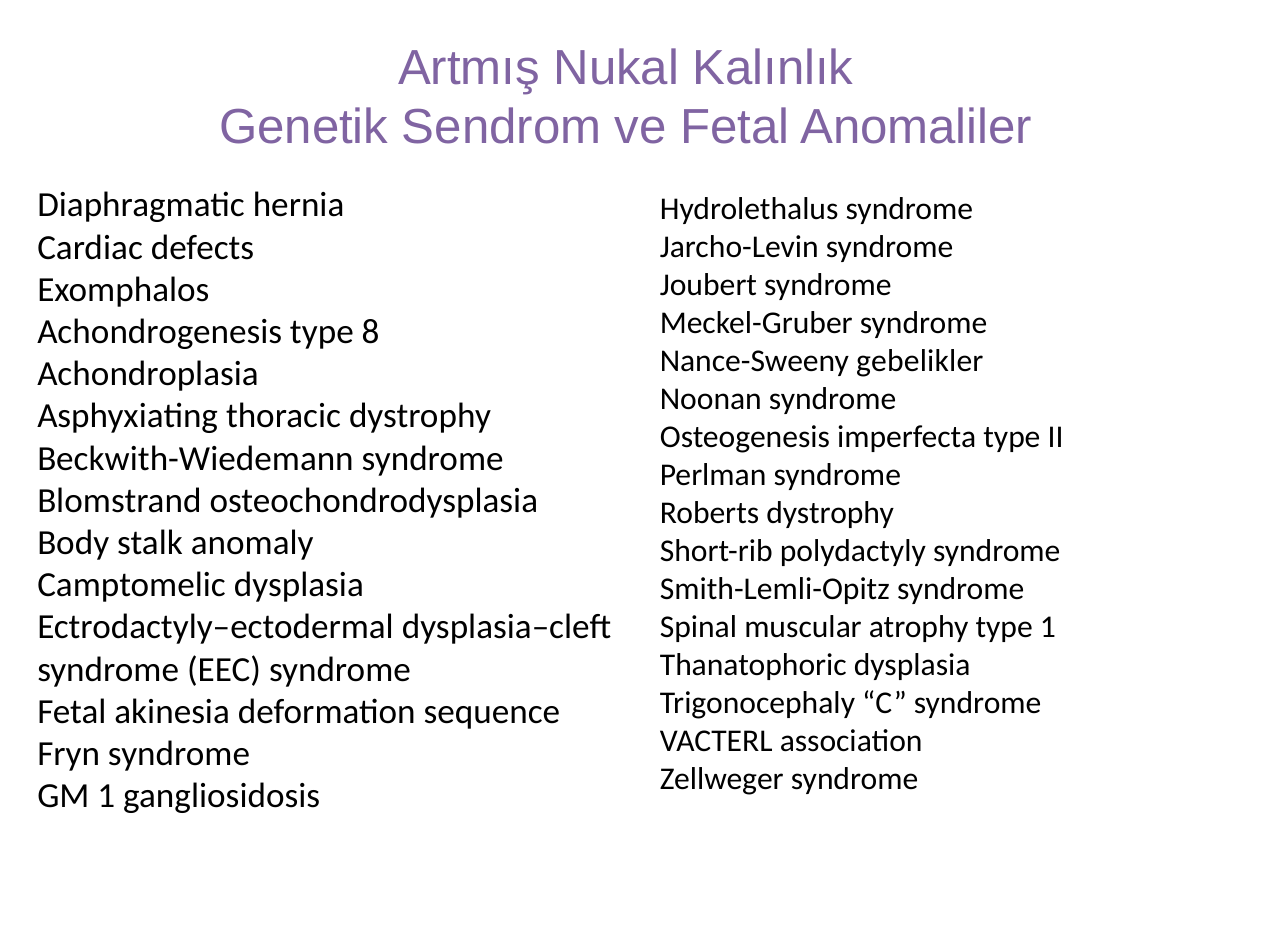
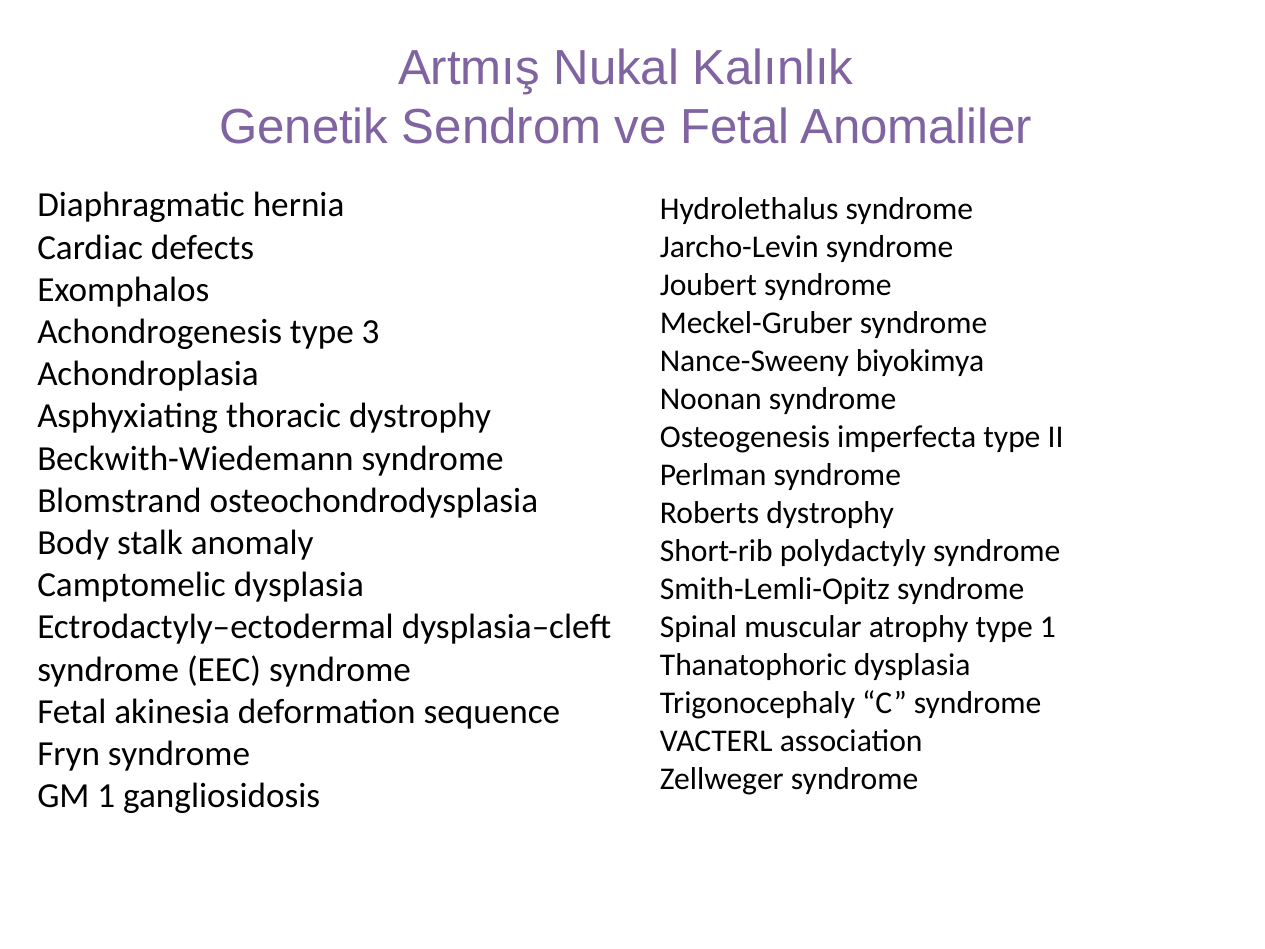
8: 8 -> 3 (371, 332)
gebelikler: gebelikler -> biyokimya (920, 361)
